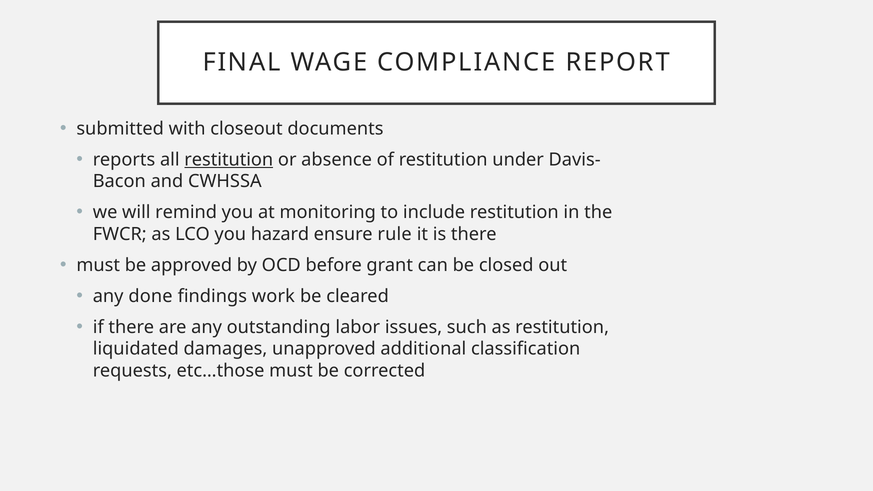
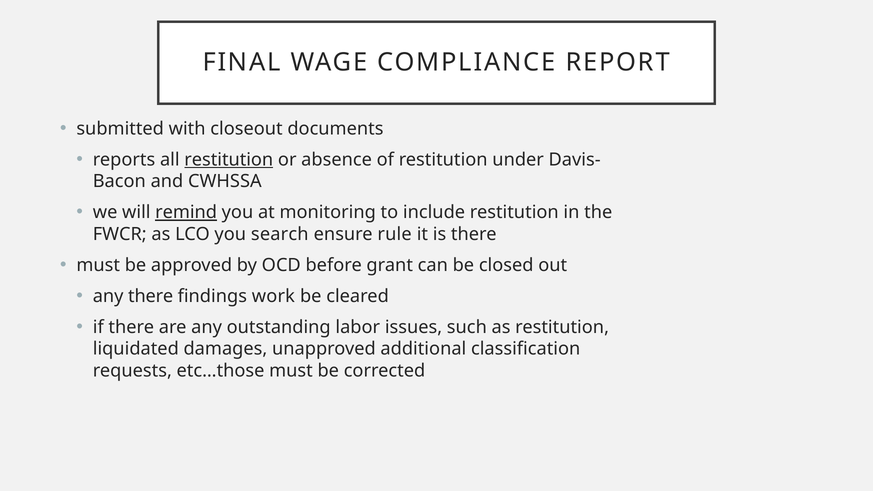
remind underline: none -> present (186, 212)
hazard: hazard -> search (280, 234)
any done: done -> there (151, 296)
